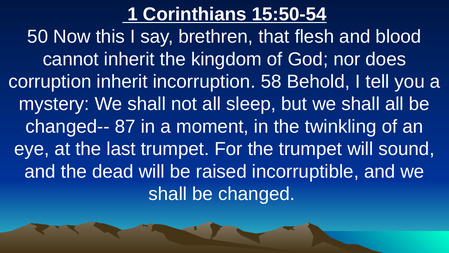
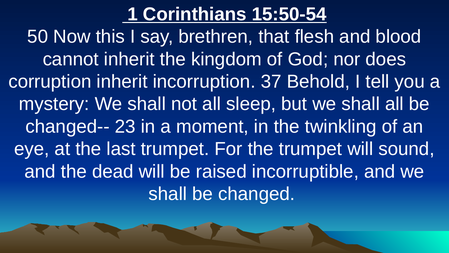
58: 58 -> 37 (271, 82)
87: 87 -> 23 (125, 126)
